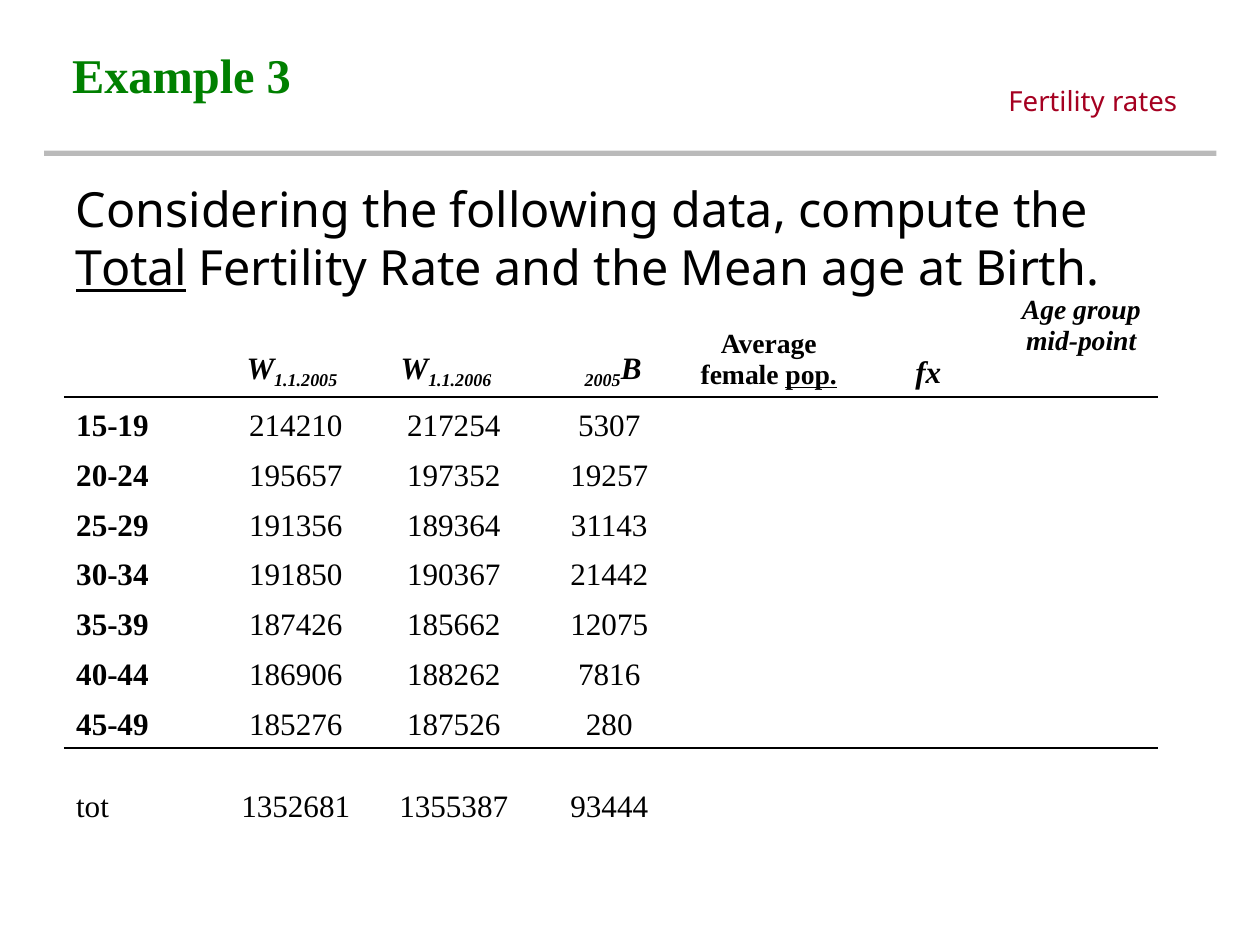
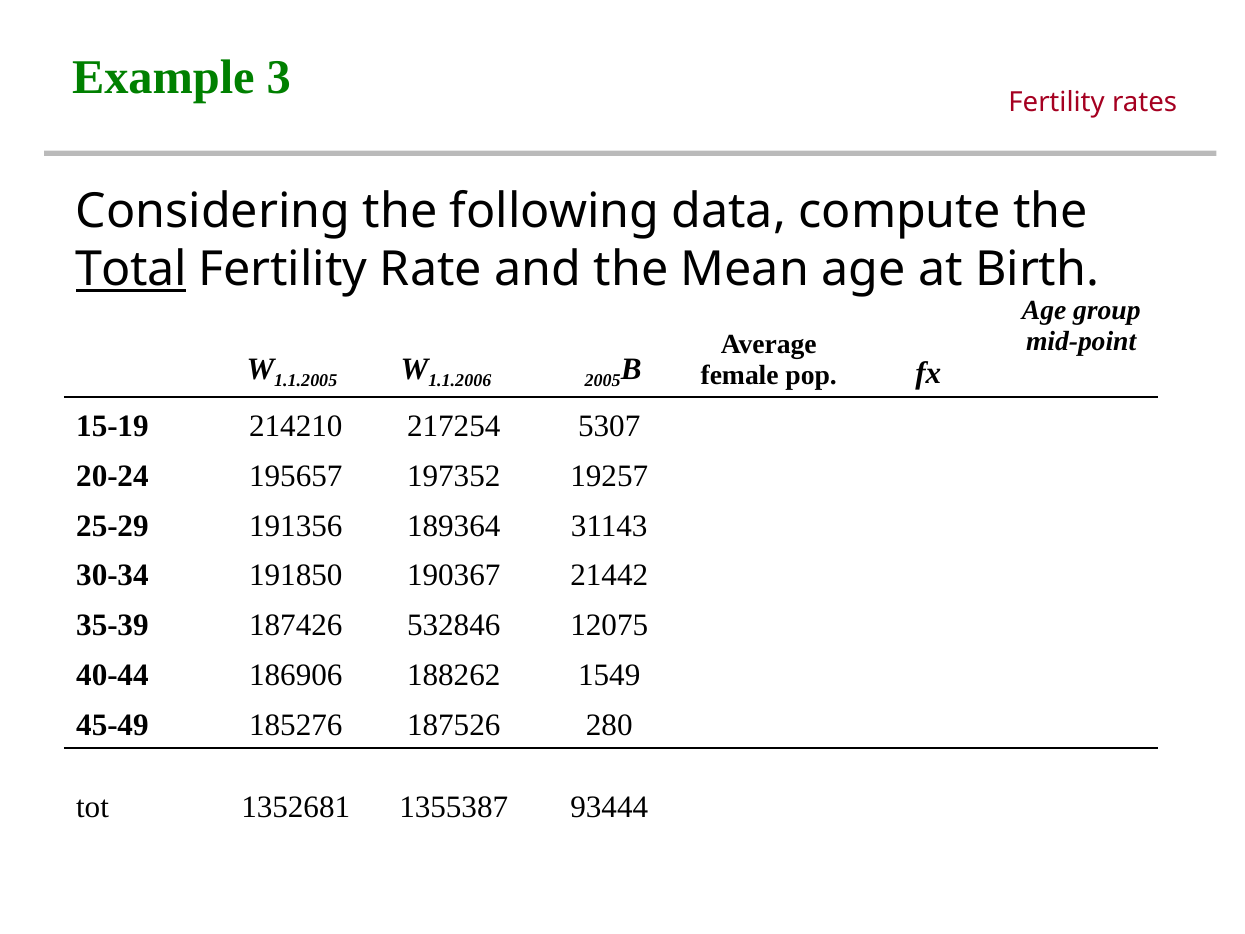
pop underline: present -> none (811, 375)
185662: 185662 -> 532846 (454, 625)
7816: 7816 -> 1549 (609, 675)
